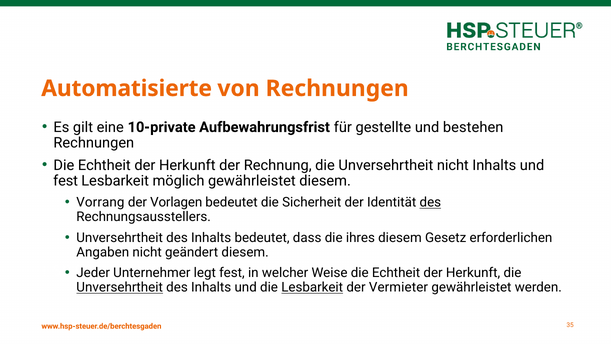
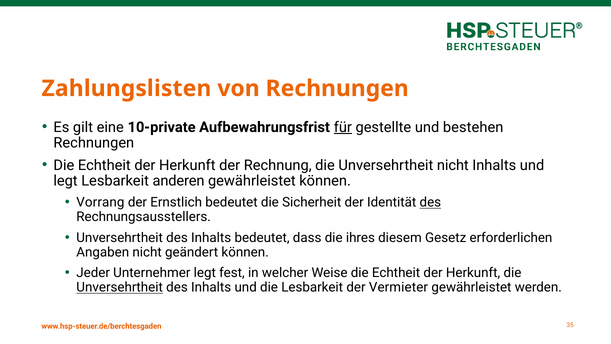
Automatisierte: Automatisierte -> Zahlungslisten (126, 88)
für underline: none -> present (343, 127)
fest: fest -> legt (66, 181)
möglich: möglich -> anderen (179, 181)
gewährleistet diesem: diesem -> können (325, 181)
Vorlagen: Vorlagen -> Ernstlich (176, 202)
geändert diesem: diesem -> können (245, 252)
Lesbarkeit underline: present -> none (312, 287)
